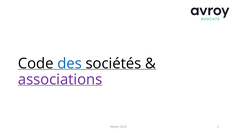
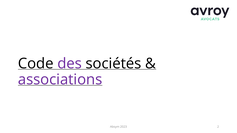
des colour: blue -> purple (70, 64)
